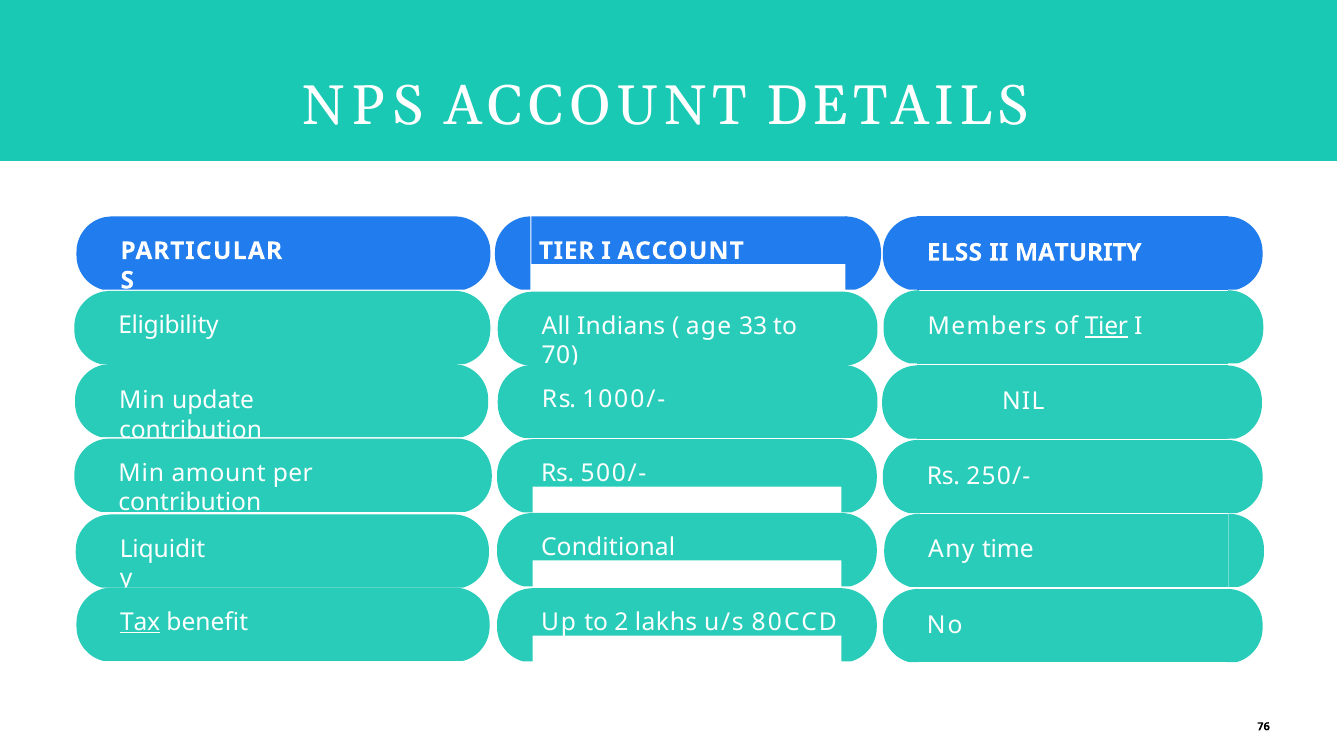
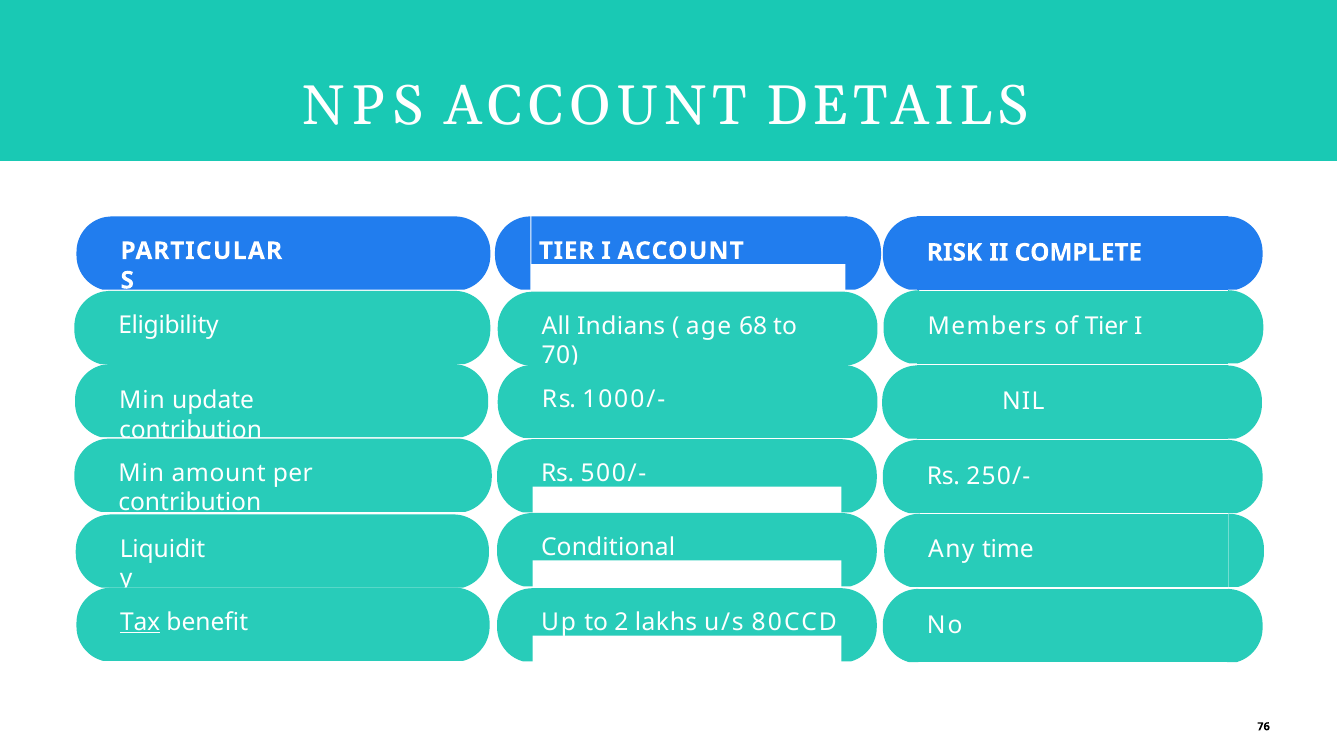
ELSS: ELSS -> RISK (955, 253)
MATURITY: MATURITY -> COMPLETE (1078, 253)
33: 33 -> 68 (753, 326)
Tier underline: present -> none (1106, 326)
